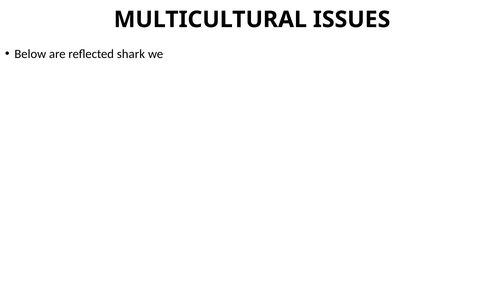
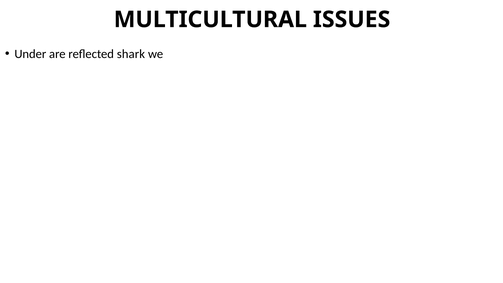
Below: Below -> Under (30, 54)
